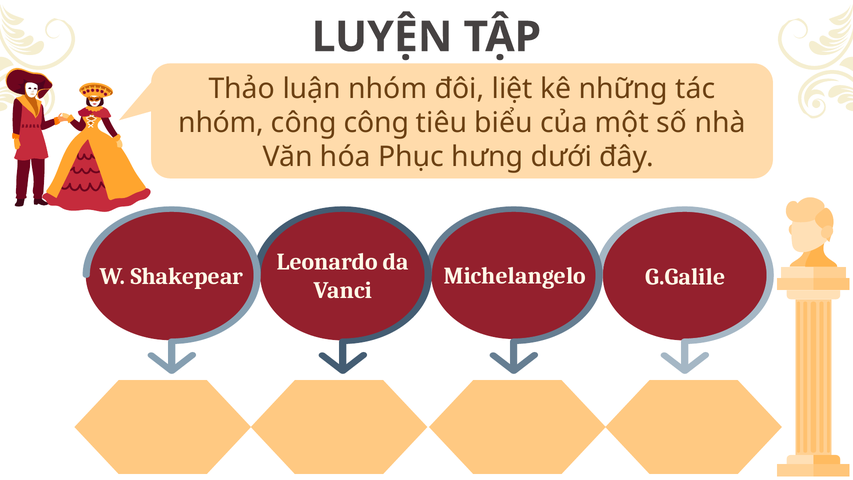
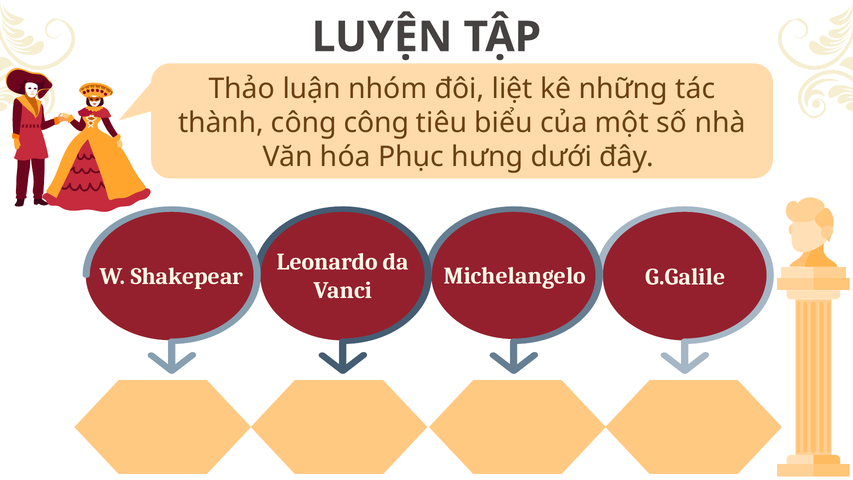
nhóm: nhóm -> thành (221, 123)
